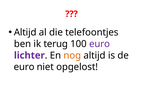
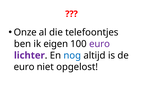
Altijd: Altijd -> Onze (25, 32)
terug: terug -> eigen (56, 44)
nog colour: orange -> blue (72, 55)
